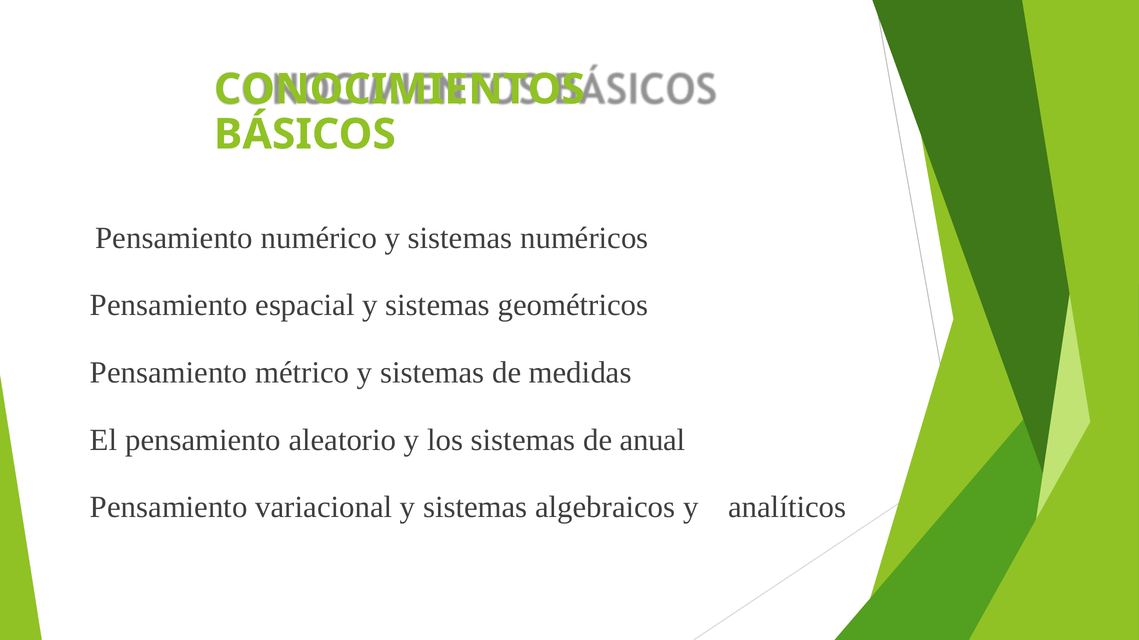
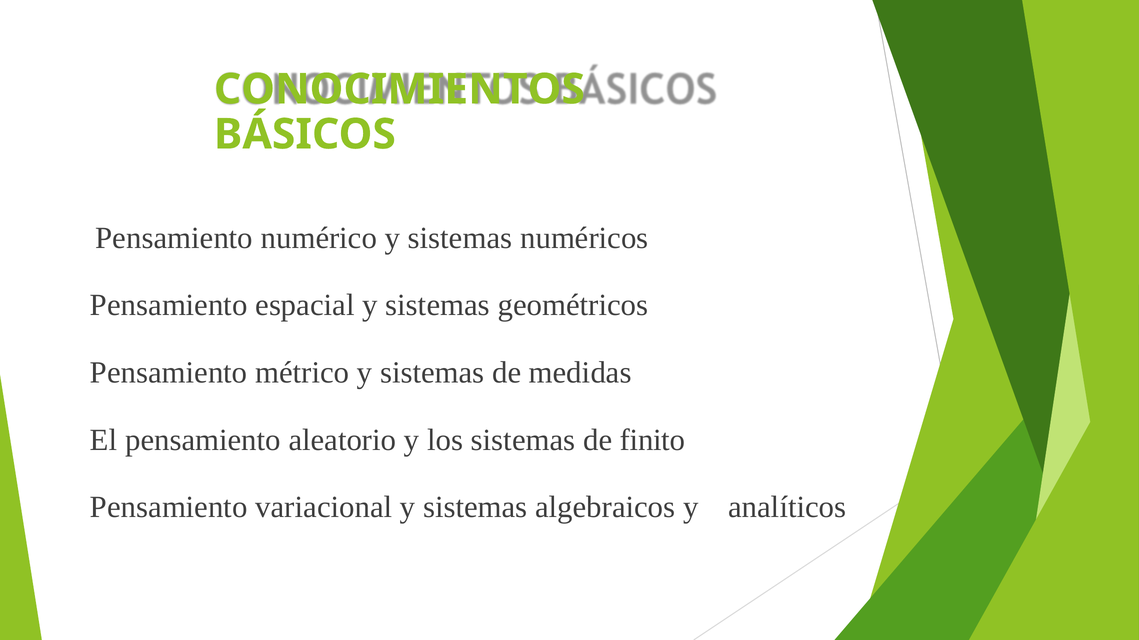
anual: anual -> finito (653, 440)
